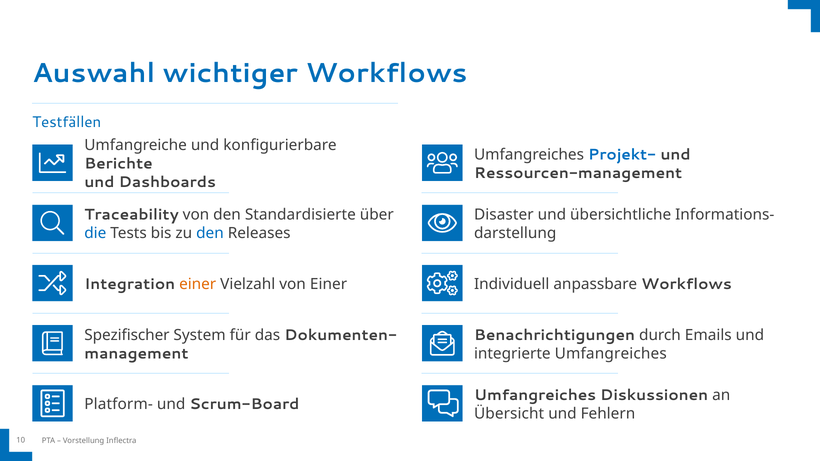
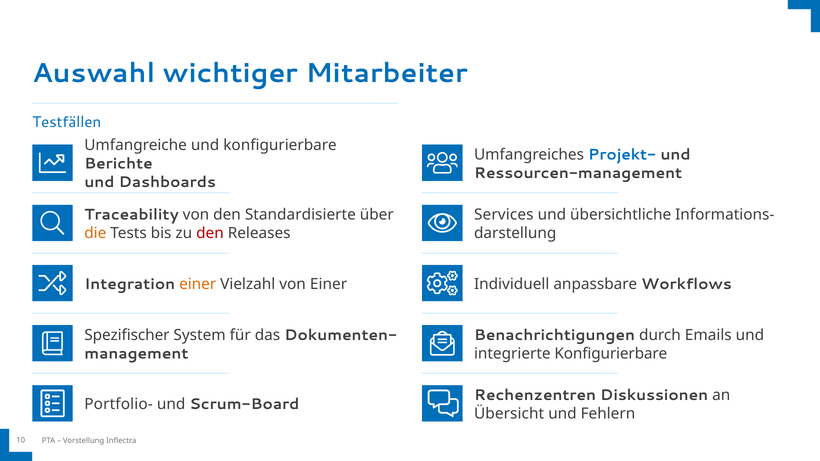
wichtiger Workflows: Workflows -> Mitarbeiter (387, 73)
Disaster: Disaster -> Services (504, 215)
die colour: blue -> orange (95, 233)
den colour: blue -> red (210, 233)
integrierte Umfangreiches: Umfangreiches -> Konfigurierbare (611, 354)
Umfangreiches: Umfangreiches -> Rechenzentren (535, 395)
Platform-: Platform- -> Portfolio- (119, 405)
